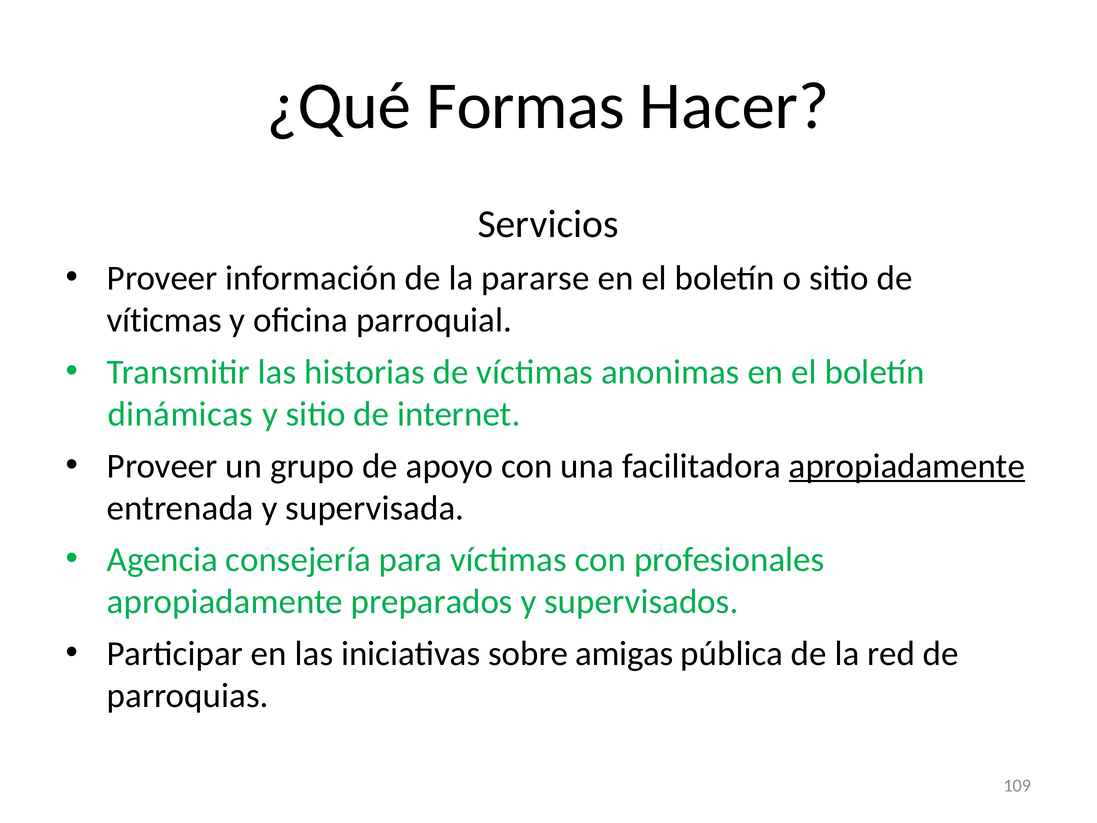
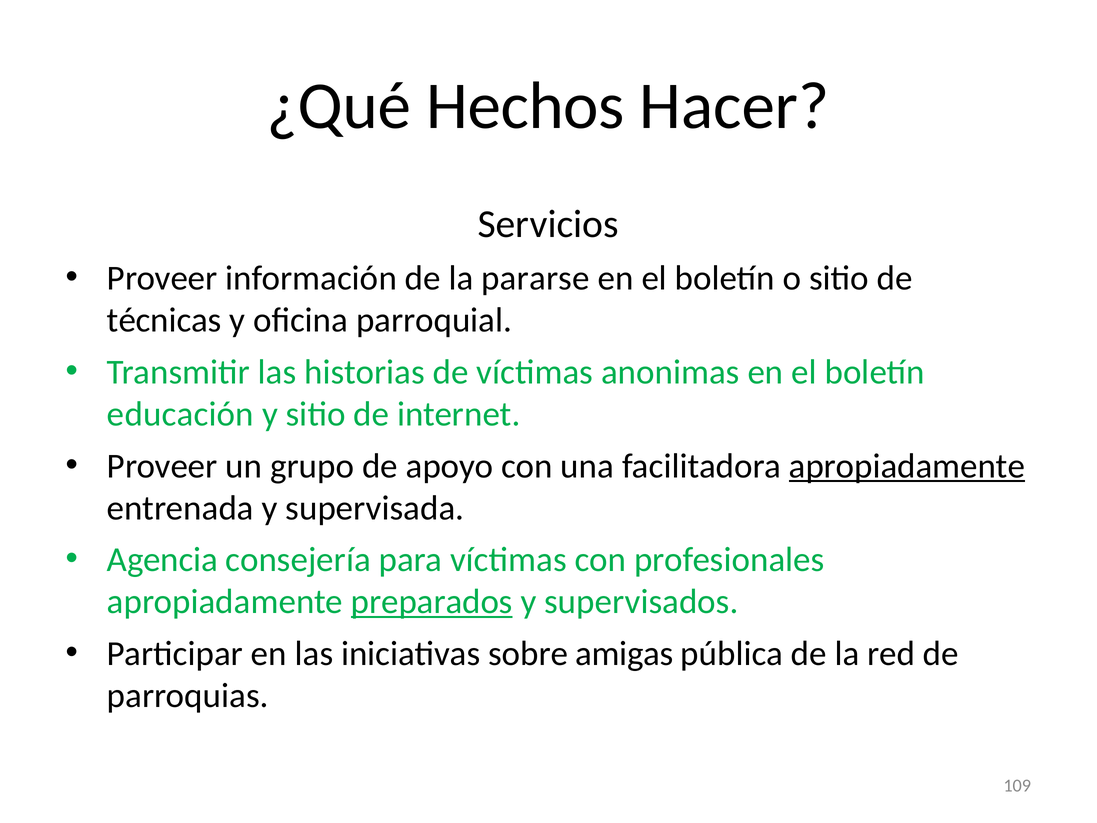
Formas: Formas -> Hechos (526, 106)
víticmas: víticmas -> técnicas (164, 320)
dinámicas: dinámicas -> educación (180, 414)
preparados underline: none -> present (432, 602)
